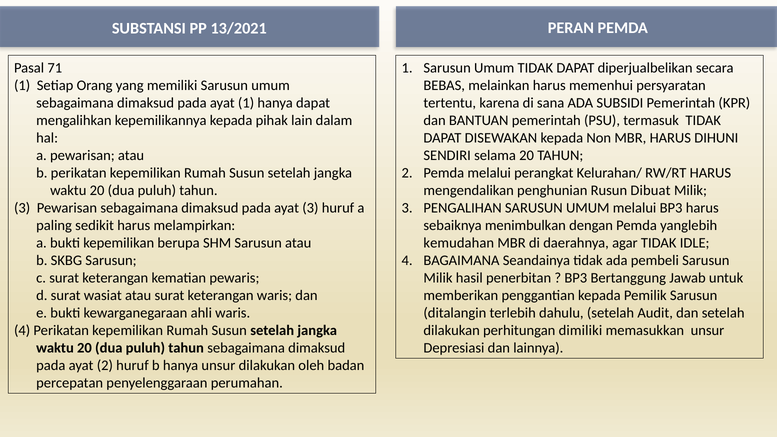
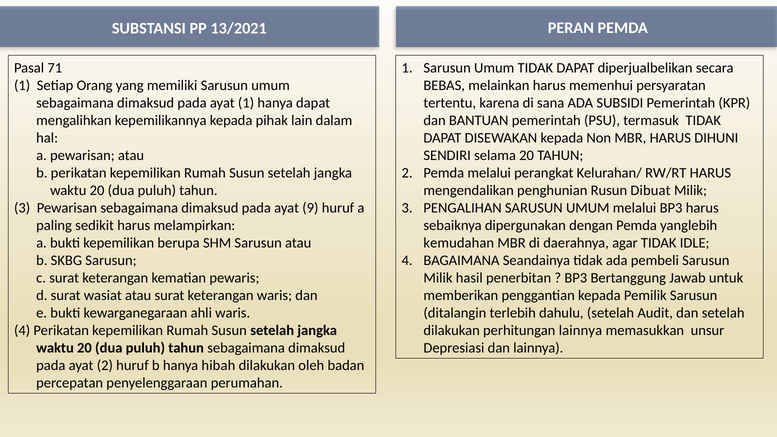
ayat 3: 3 -> 9 (310, 208)
menimbulkan: menimbulkan -> dipergunakan (525, 225)
perhitungan dimiliki: dimiliki -> lainnya (580, 330)
hanya unsur: unsur -> hibah (218, 365)
